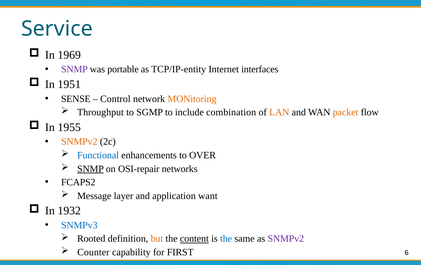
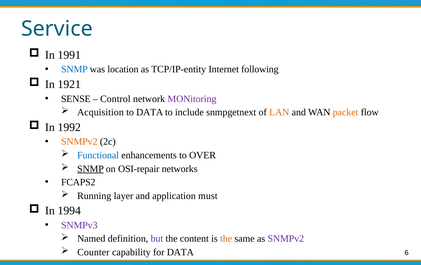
1969: 1969 -> 1991 (69, 55)
SNMP colour: purple -> blue (74, 69)
portable: portable -> location (123, 69)
interfaces: interfaces -> following (260, 69)
1951: 1951 -> 1921 (69, 84)
MONitoring colour: orange -> purple (192, 99)
Throughput: Throughput -> Acquisition (100, 112)
to SGMP: SGMP -> DATA (150, 112)
combination: combination -> snmpgetnext (231, 112)
1955: 1955 -> 1992 (69, 127)
Message: Message -> Running (94, 196)
want: want -> must (208, 196)
1932: 1932 -> 1994 (69, 211)
SNMPv3 colour: blue -> purple (79, 225)
Rooted: Rooted -> Named (91, 239)
but colour: orange -> purple (157, 239)
content underline: present -> none (194, 239)
the colour: blue -> orange (226, 239)
for FIRST: FIRST -> DATA (180, 252)
